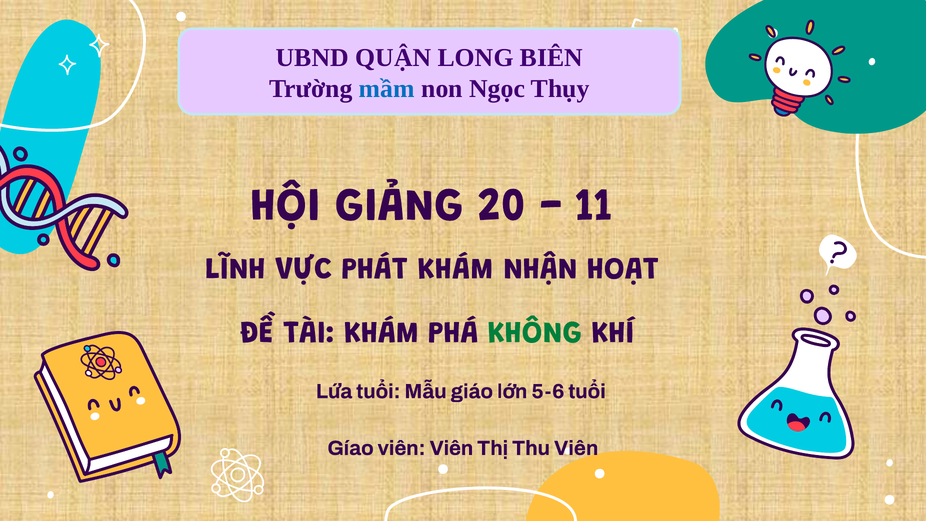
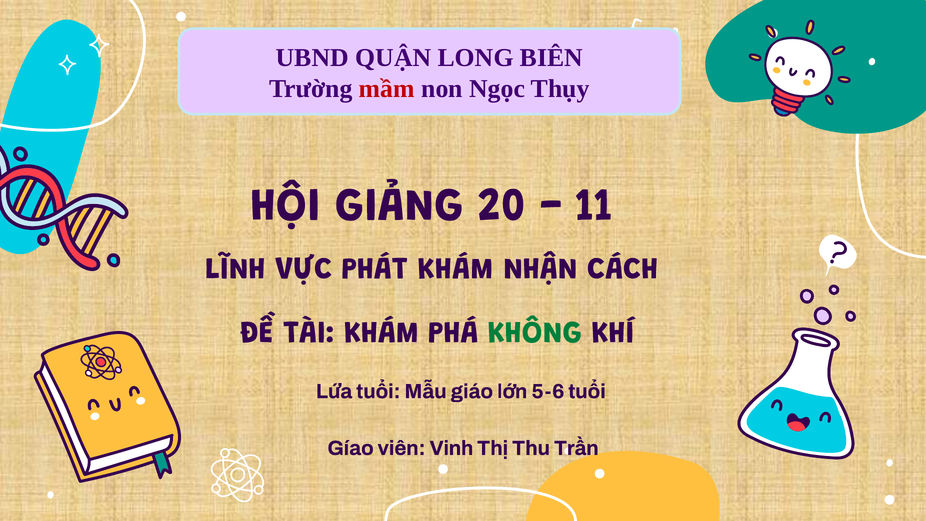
mầm colour: blue -> red (387, 89)
HOẠT: HOẠT -> CÁCH (623, 268)
viên Viên: Viên -> Vinh (451, 448)
Thu Viên: Viên -> Trần (576, 448)
